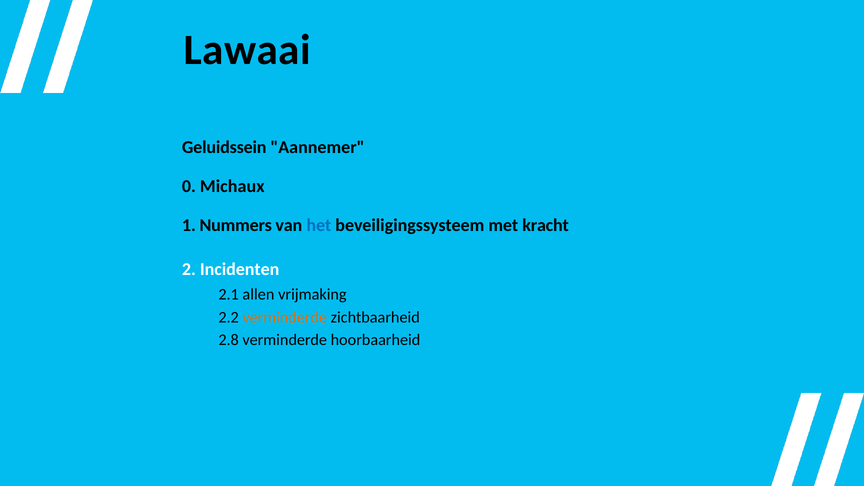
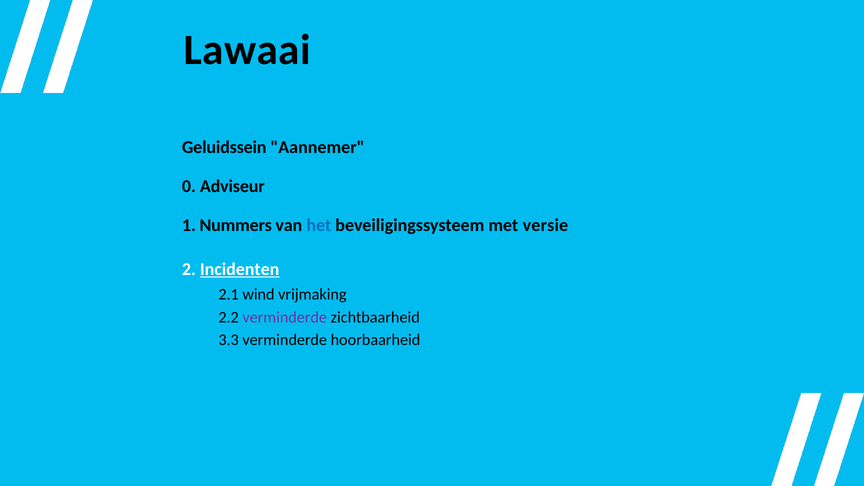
Michaux: Michaux -> Adviseur (232, 186)
kracht: kracht -> versie (545, 225)
Incidenten underline: none -> present (240, 269)
allen: allen -> wind (259, 294)
verminderde colour: orange -> purple (285, 317)
2.8: 2.8 -> 3.3 (229, 340)
